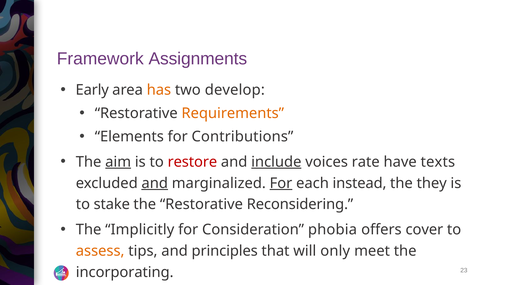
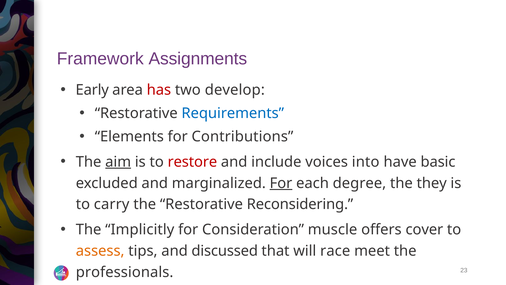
has colour: orange -> red (159, 90)
Requirements colour: orange -> blue (233, 113)
include underline: present -> none (276, 162)
rate: rate -> into (366, 162)
texts: texts -> basic (438, 162)
and underline: present -> none (155, 183)
instead: instead -> degree (359, 183)
stake: stake -> carry (112, 204)
phobia: phobia -> muscle (333, 229)
principles: principles -> discussed (225, 251)
only: only -> race (335, 251)
incorporating: incorporating -> professionals (125, 272)
